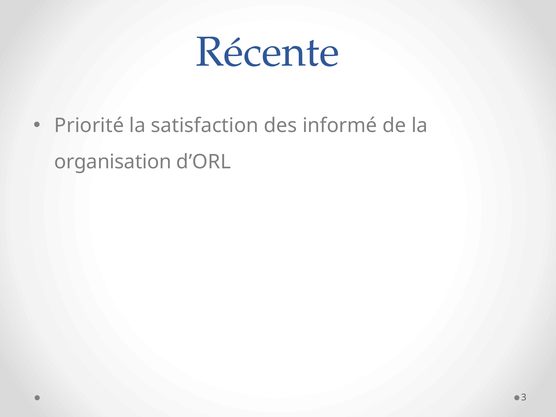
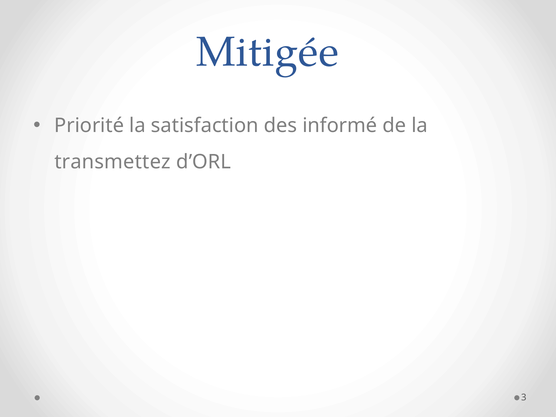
Récente: Récente -> Mitigée (267, 52)
organisation: organisation -> transmettez (113, 162)
